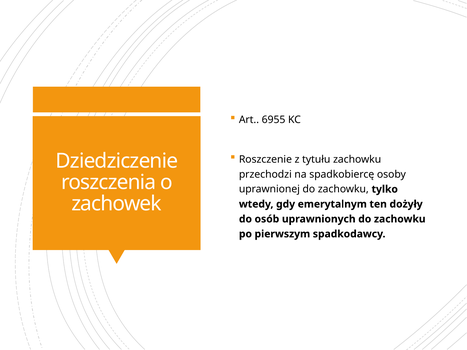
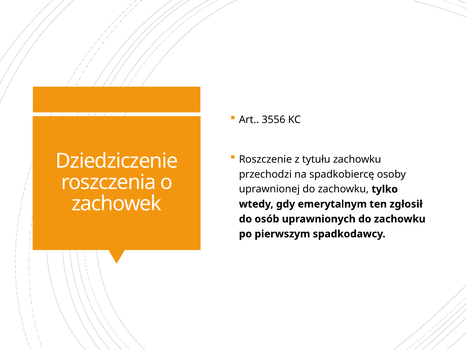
6955: 6955 -> 3556 (274, 120)
dożyły: dożyły -> zgłosił (406, 204)
